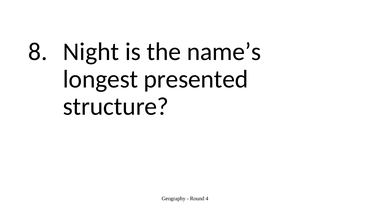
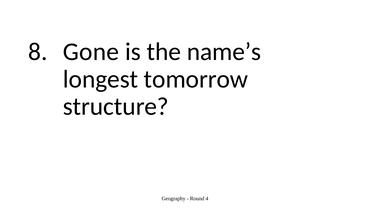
Night: Night -> Gone (91, 52)
presented: presented -> tomorrow (196, 79)
